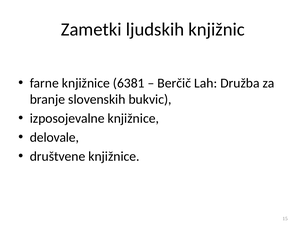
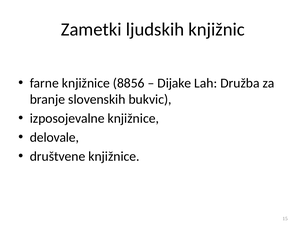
6381: 6381 -> 8856 (129, 83)
Berčič: Berčič -> Dijake (174, 83)
